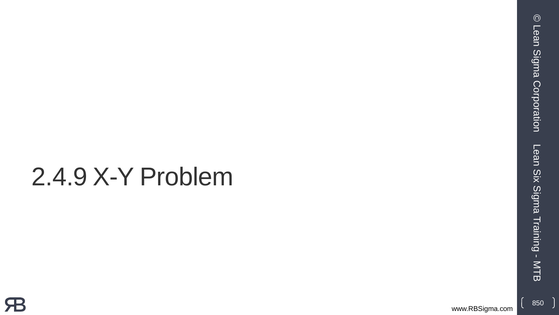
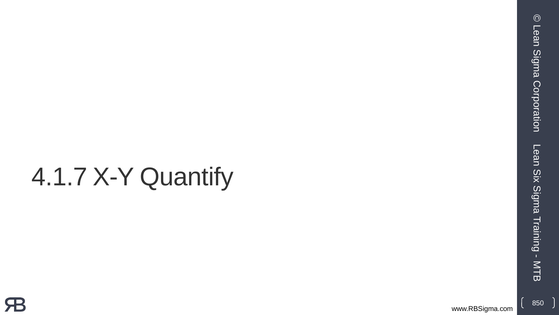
2.4.9: 2.4.9 -> 4.1.7 (60, 177)
Problem: Problem -> Quantify (187, 177)
